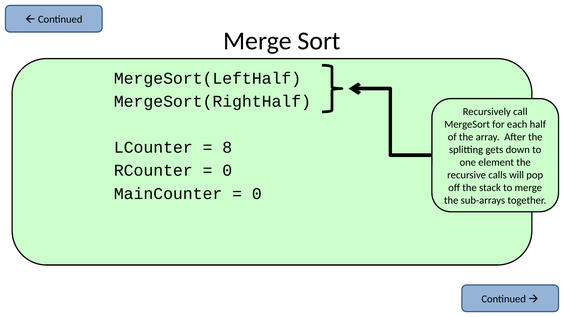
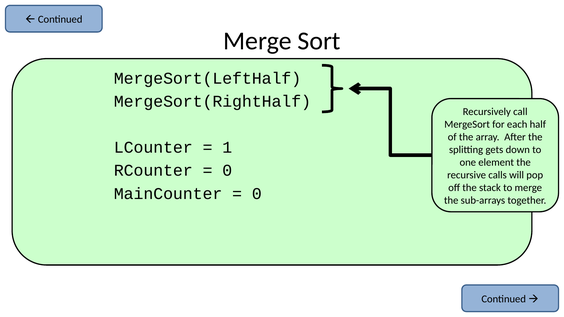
8: 8 -> 1 (227, 148)
